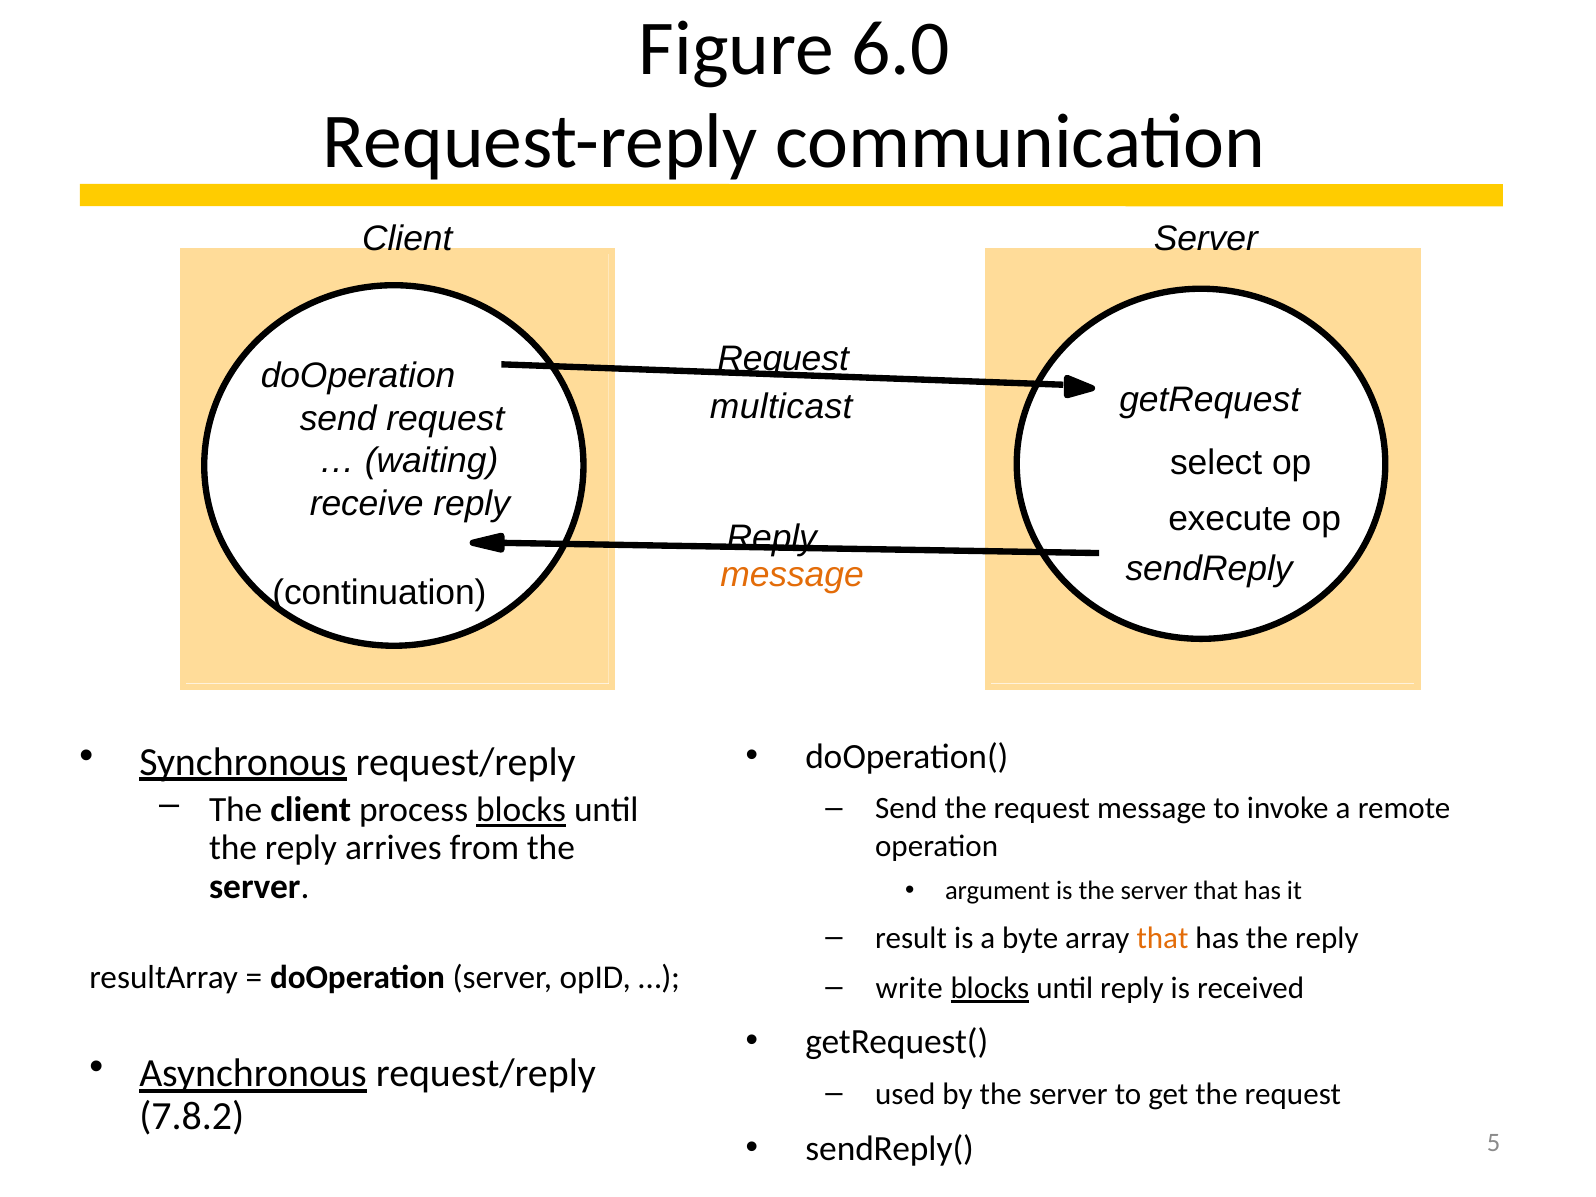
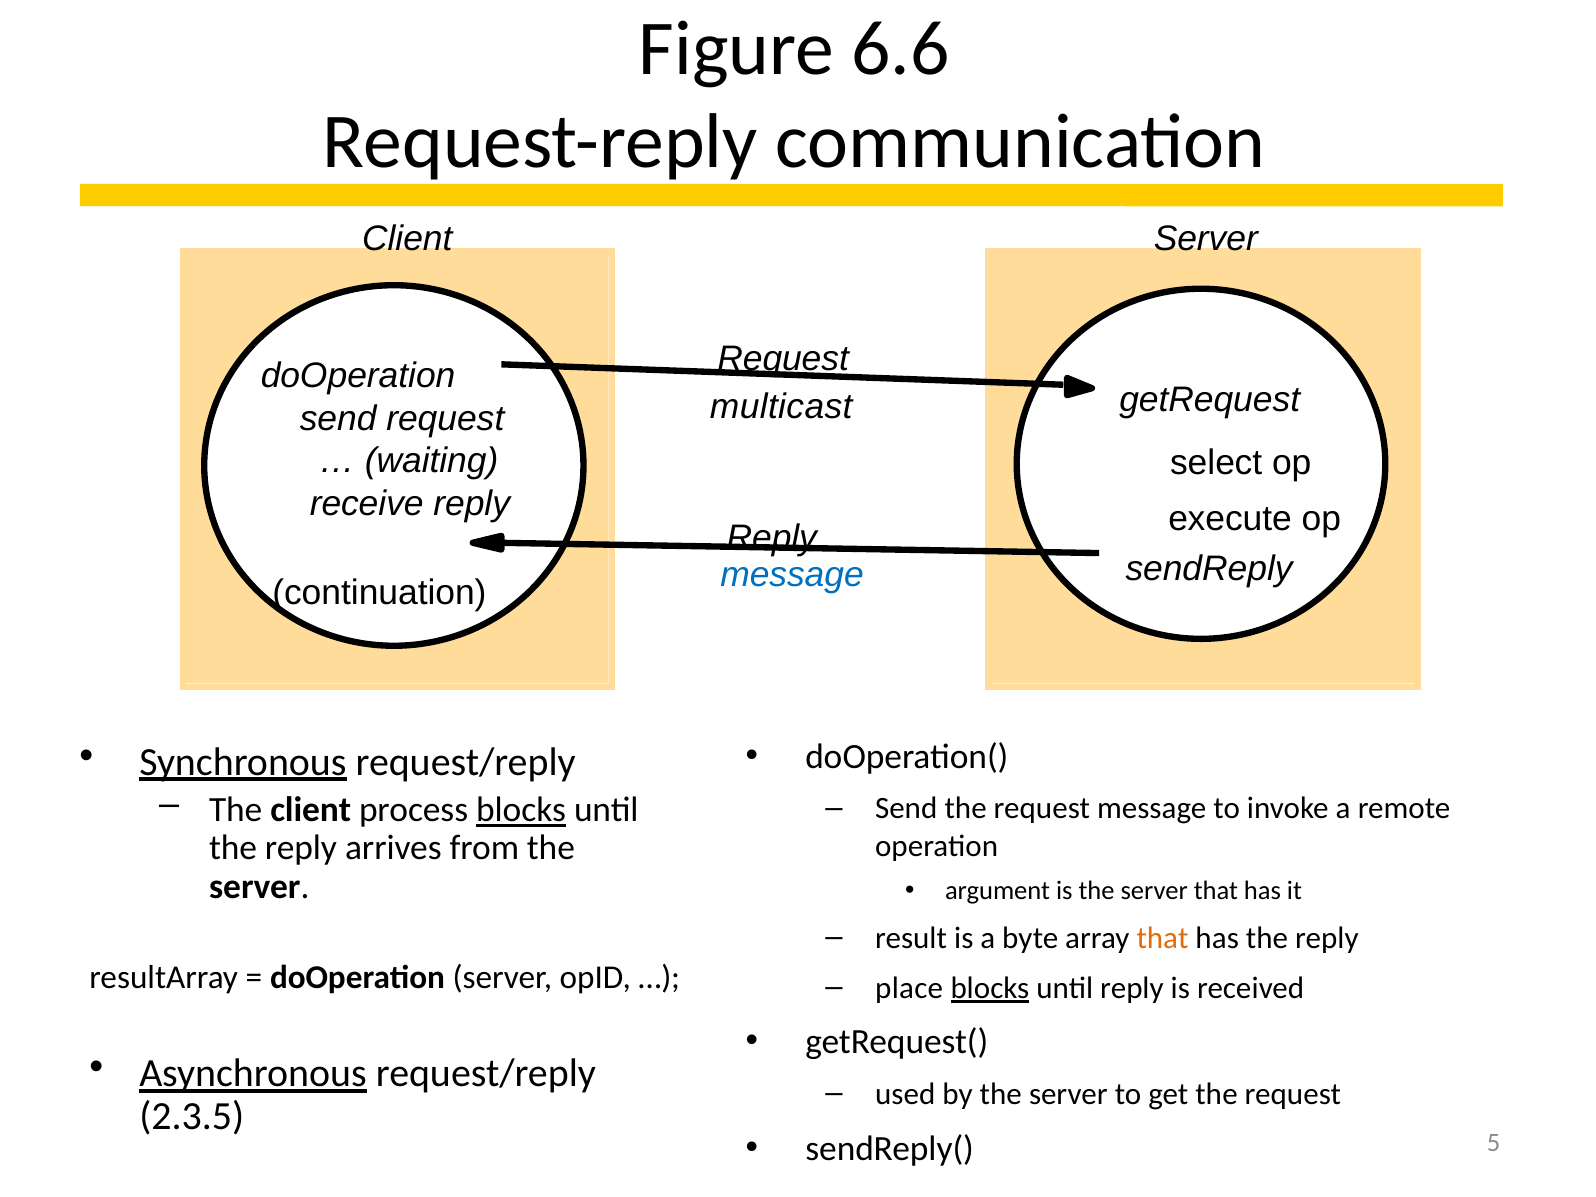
6.0: 6.0 -> 6.6 (901, 49)
message colour: orange -> blue (792, 575)
write: write -> place (909, 988)
7.8.2: 7.8.2 -> 2.3.5 (192, 1117)
